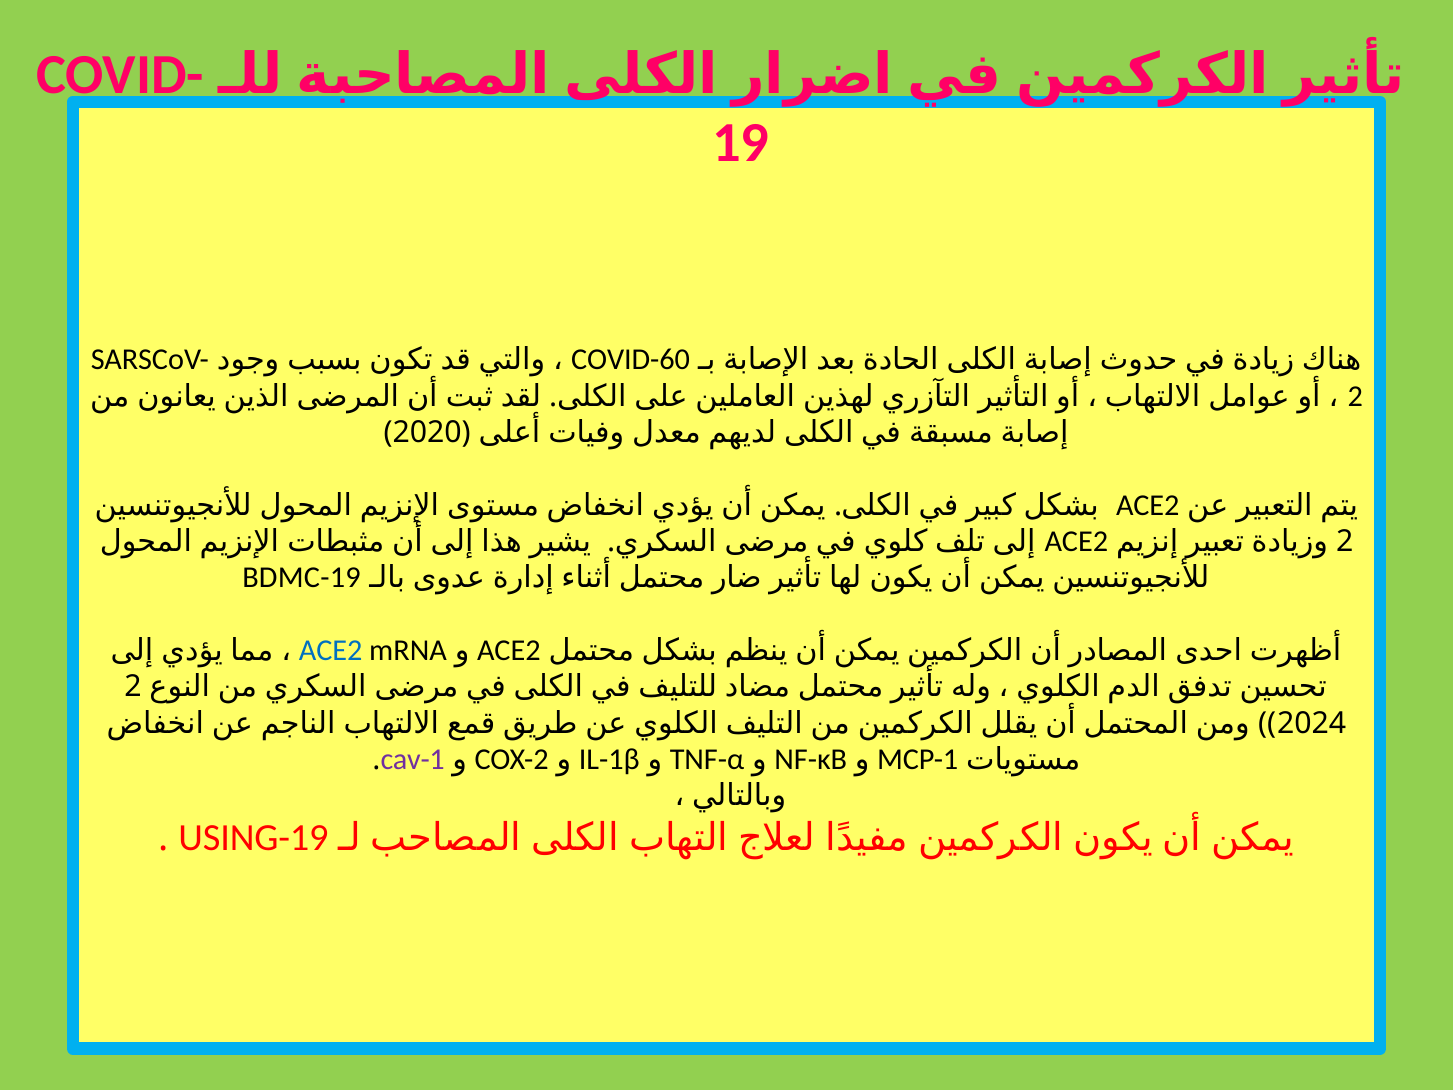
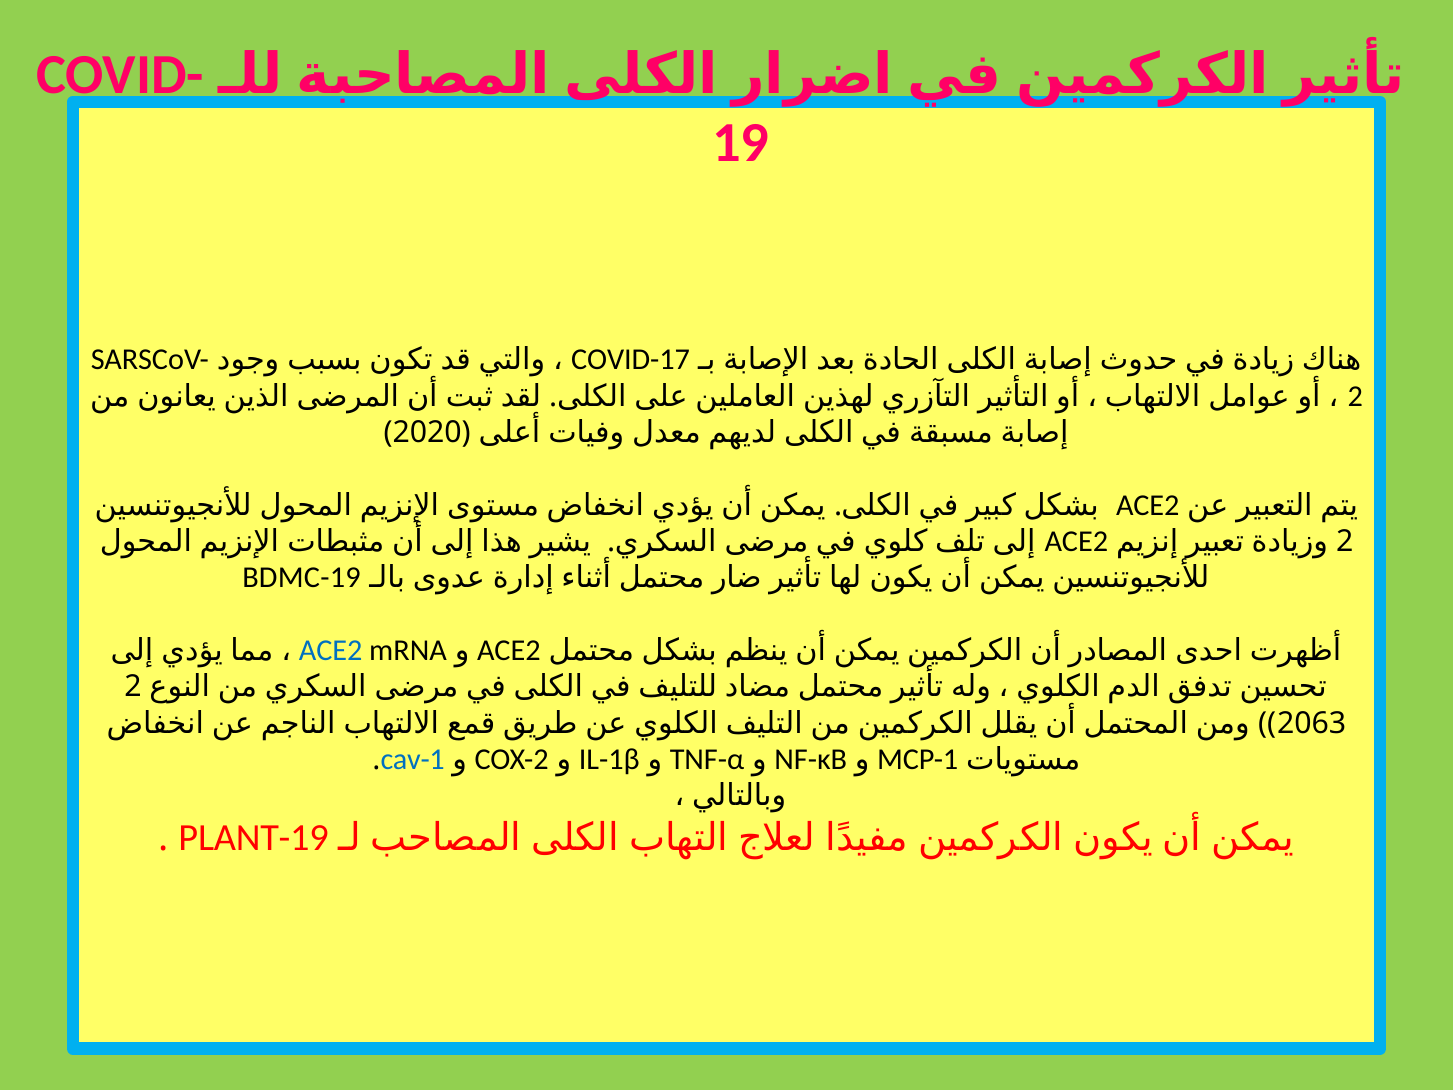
COVID-60: COVID-60 -> COVID-17 (630, 360)
2024: 2024 -> 2063 (1312, 723)
cav-1 colour: purple -> blue (413, 759)
USING-19: USING-19 -> PLANT-19 (254, 837)
